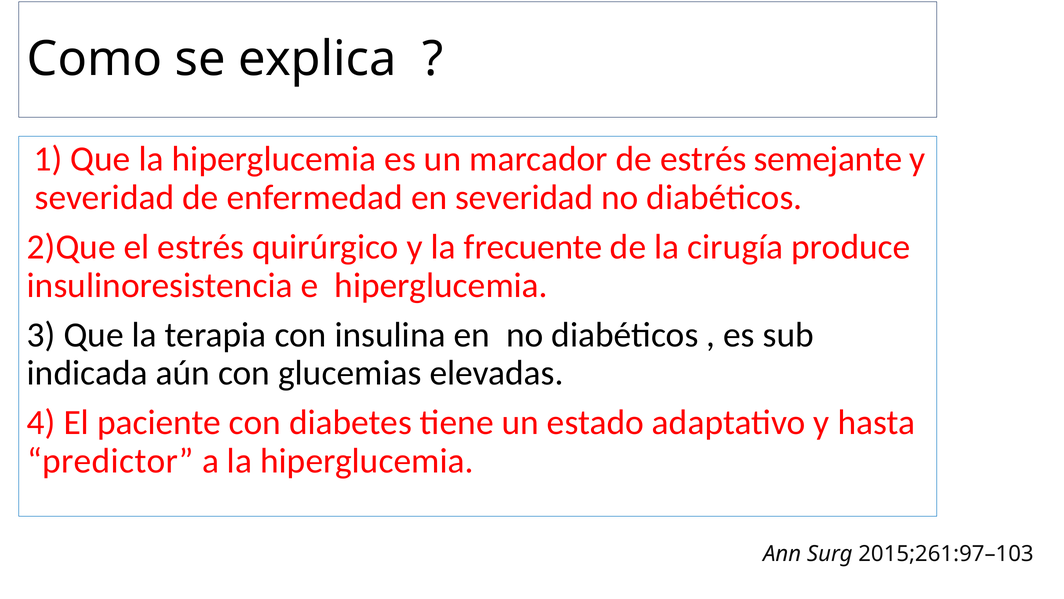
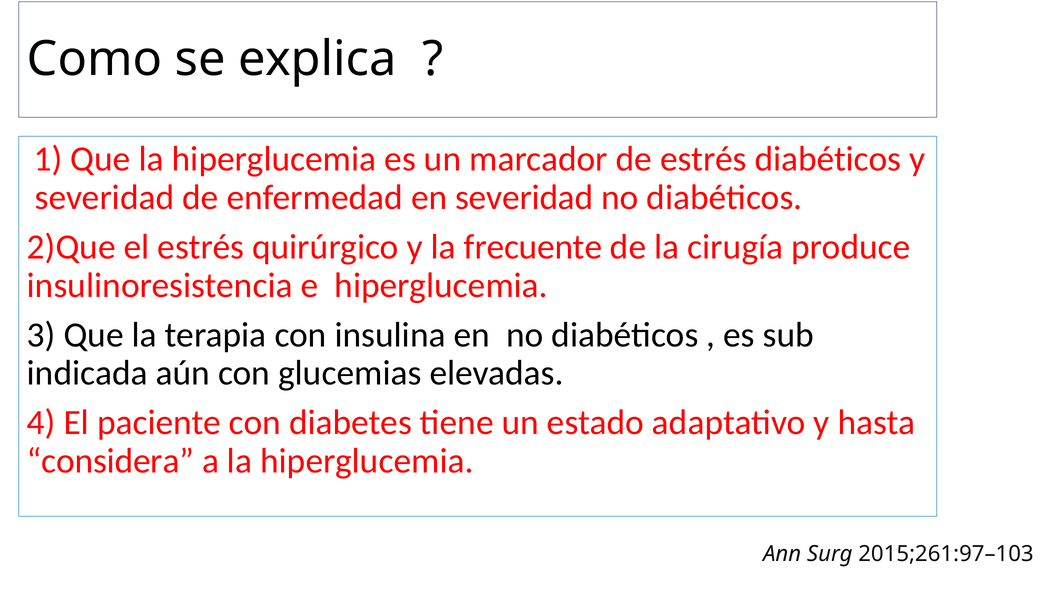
estrés semejante: semejante -> diabéticos (828, 159)
predictor: predictor -> considera (111, 461)
